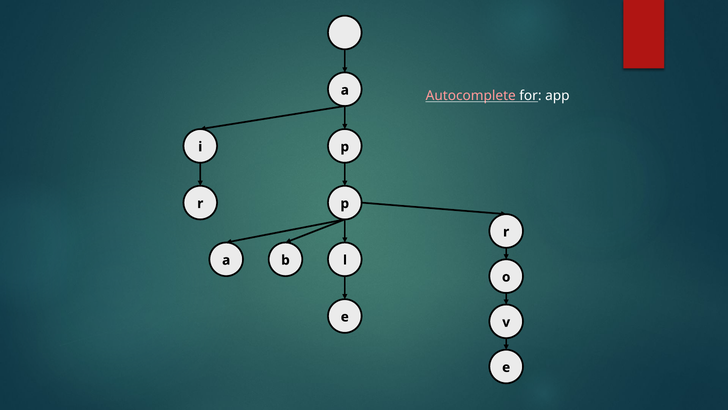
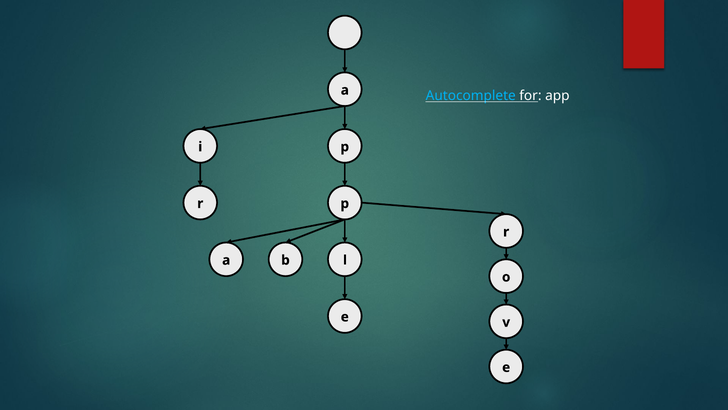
Autocomplete colour: pink -> light blue (471, 95)
